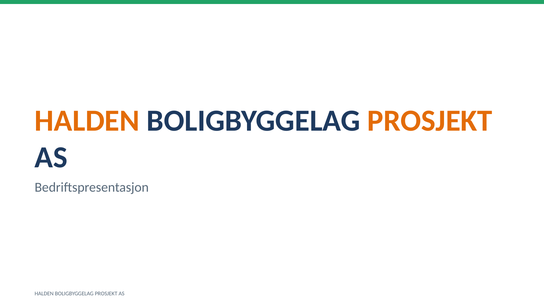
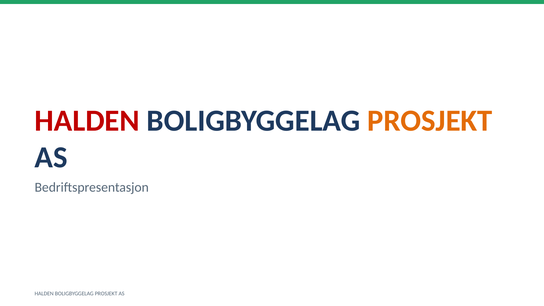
HALDEN colour: orange -> red (87, 121)
